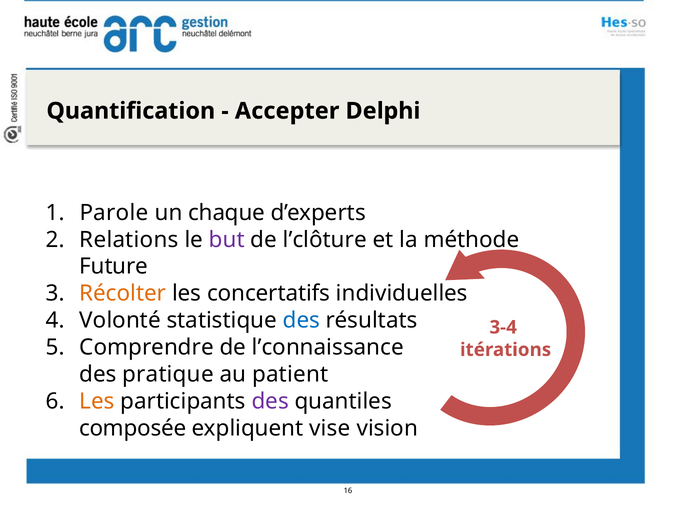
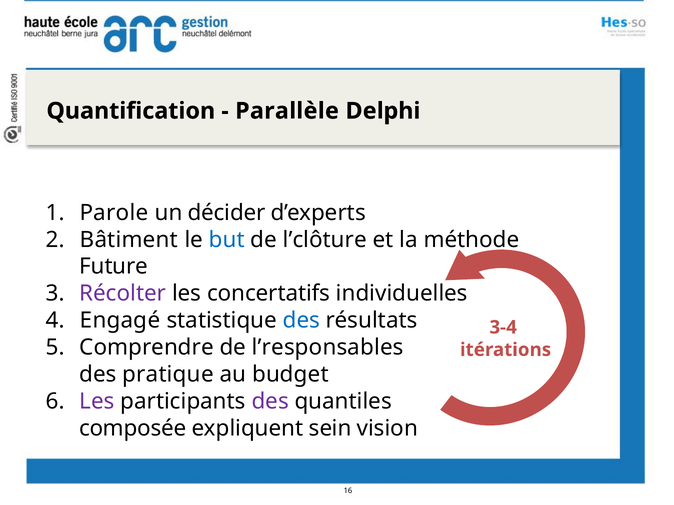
Accepter: Accepter -> Parallèle (287, 111)
chaque: chaque -> décider (227, 213)
Relations: Relations -> Bâtiment (129, 240)
but colour: purple -> blue (227, 240)
Récolter colour: orange -> purple (123, 294)
Volonté: Volonté -> Engagé (120, 321)
l’connaissance: l’connaissance -> l’responsables (328, 348)
patient: patient -> budget (290, 375)
Les colour: orange -> purple (97, 402)
vise: vise -> sein (330, 429)
